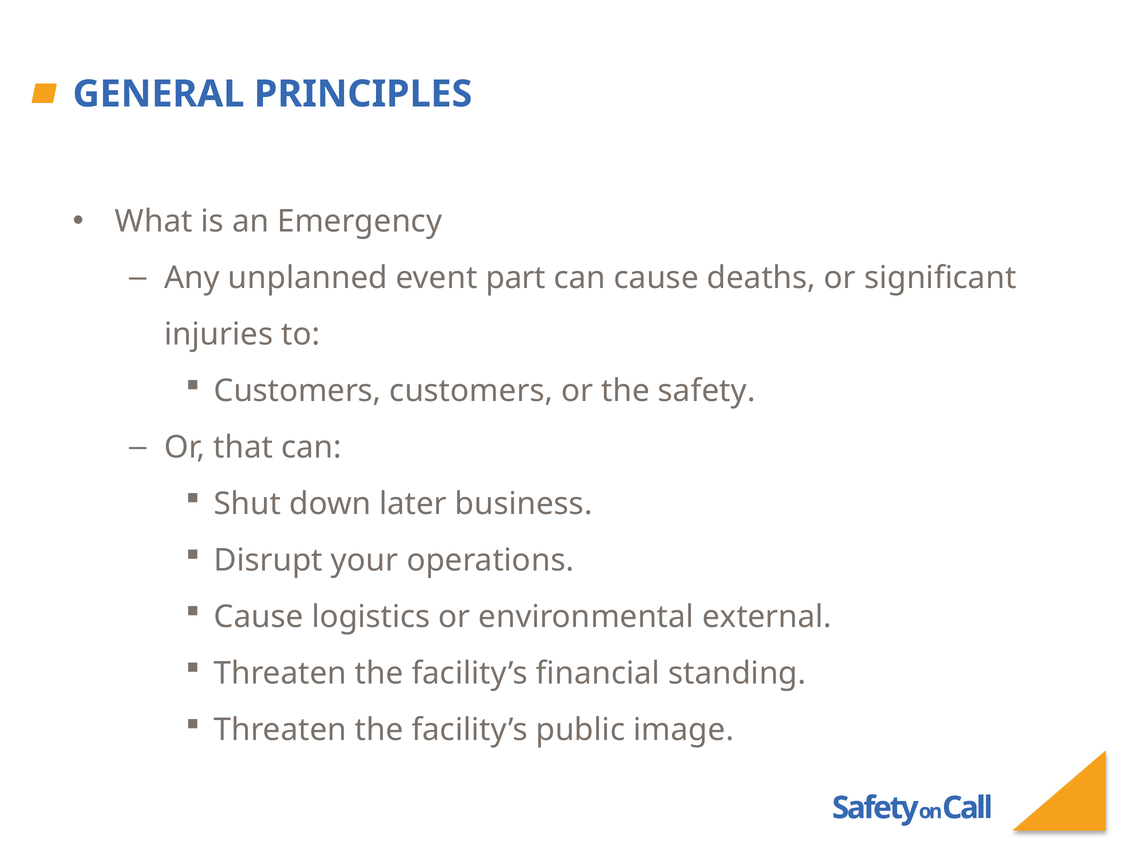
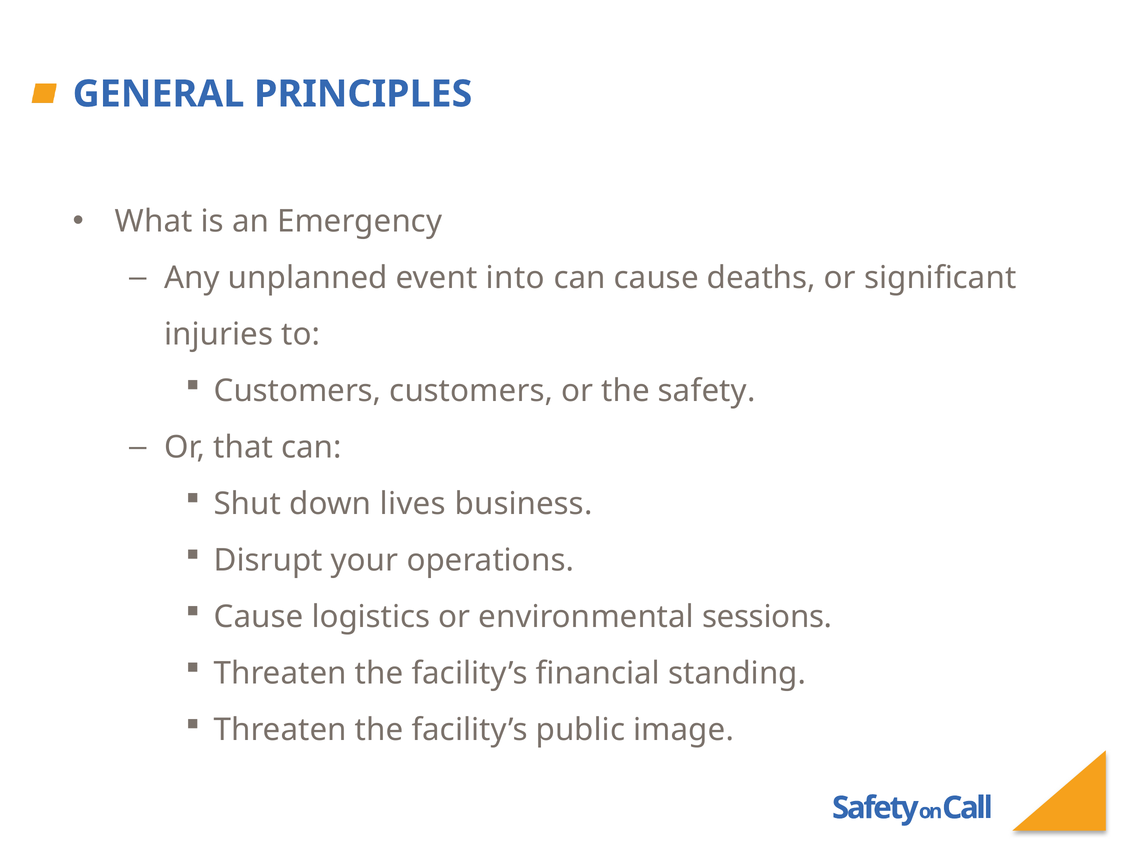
part: part -> into (515, 278)
later: later -> lives (413, 504)
external: external -> sessions (767, 617)
